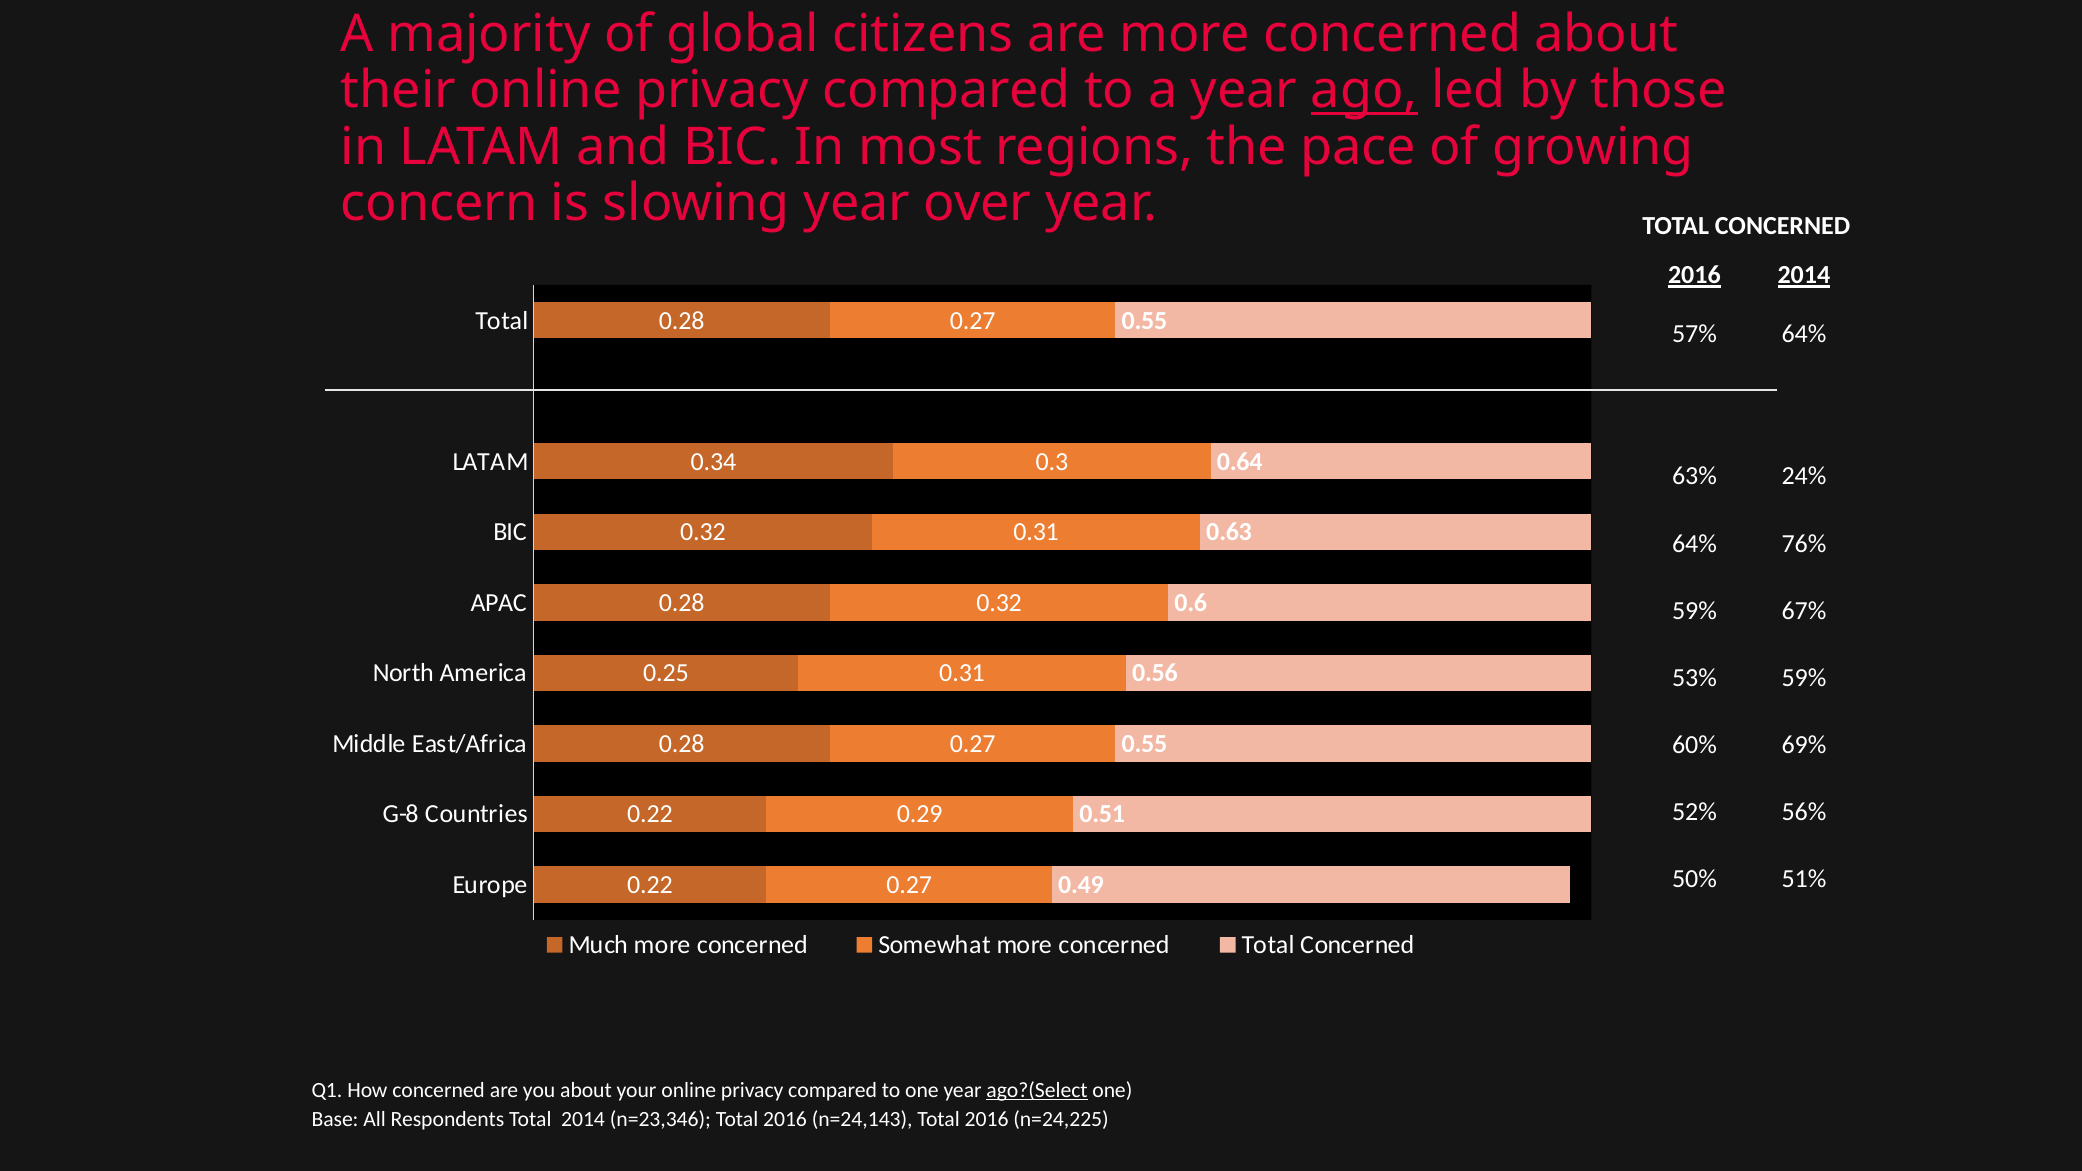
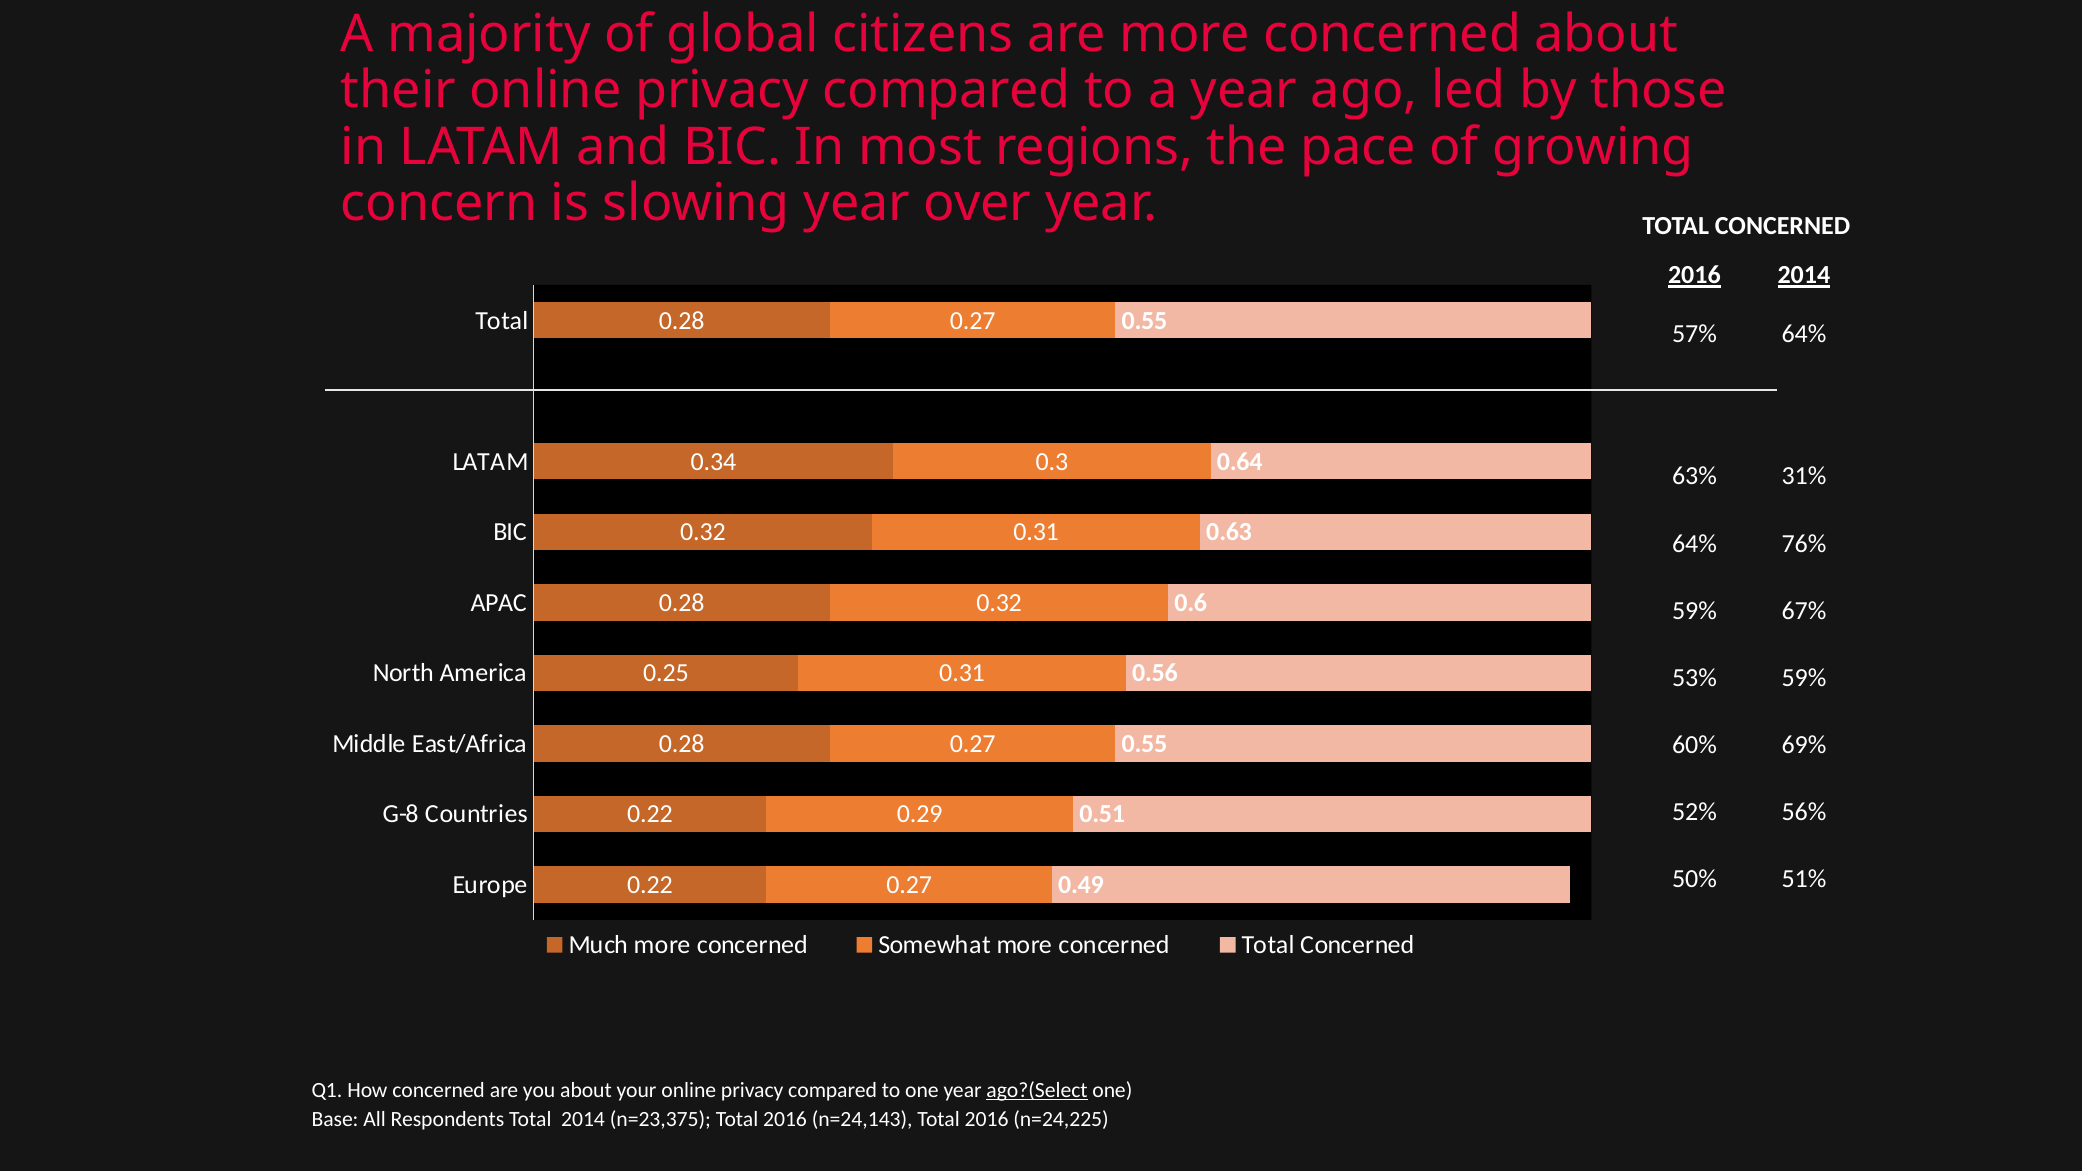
ago underline: present -> none (1364, 91)
24%: 24% -> 31% (1804, 476)
n=23,346: n=23,346 -> n=23,375 (660, 1120)
